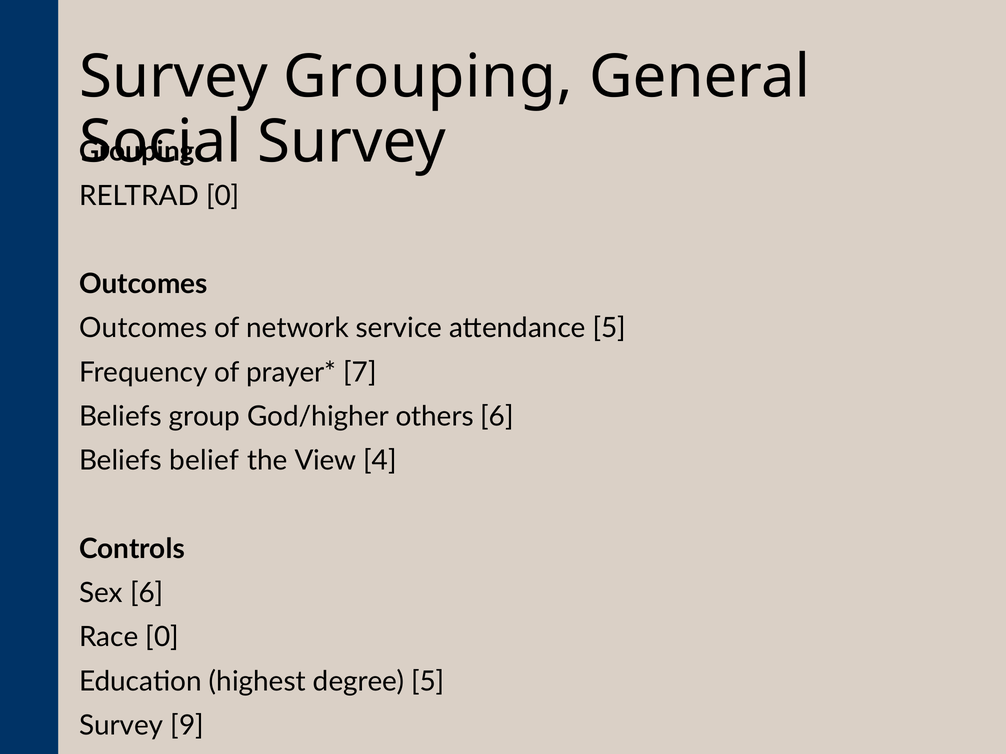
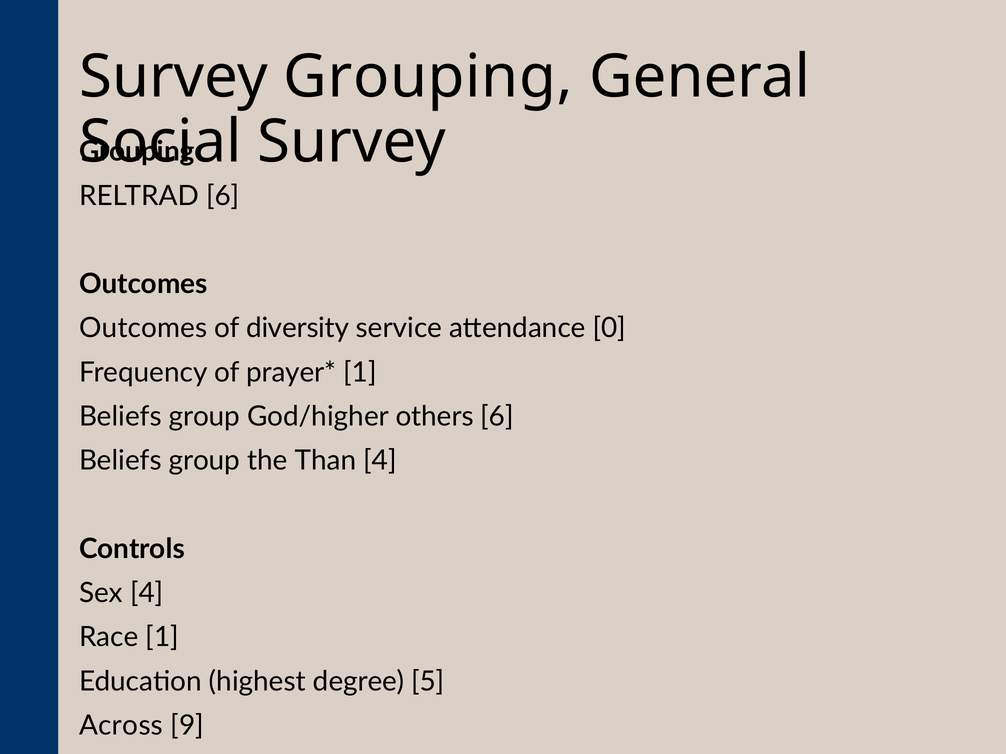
RELTRAD 0: 0 -> 6 (223, 196)
network: network -> diversity (298, 328)
attendance 5: 5 -> 0 (609, 328)
7: 7 -> 1 (360, 373)
belief: belief -> group (204, 461)
View: View -> Than (325, 461)
Sex 6: 6 -> 4 (147, 593)
Race 0: 0 -> 1 (162, 638)
Survey: Survey -> Across (121, 726)
